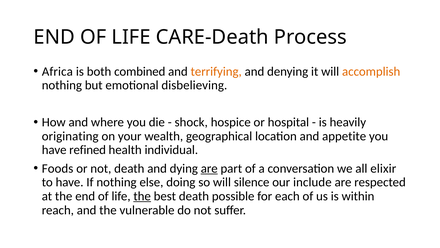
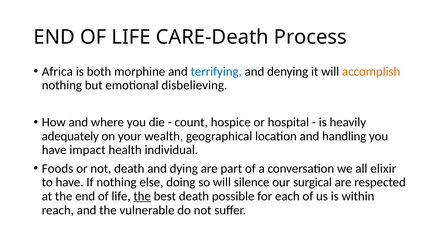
combined: combined -> morphine (140, 71)
terrifying colour: orange -> blue (216, 71)
shock: shock -> count (191, 122)
originating: originating -> adequately (70, 136)
appetite: appetite -> handling (344, 136)
refined: refined -> impact (87, 150)
are underline: present -> none (209, 168)
include: include -> surgical (312, 182)
